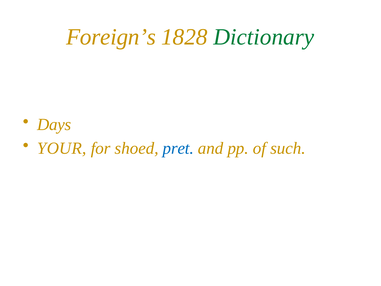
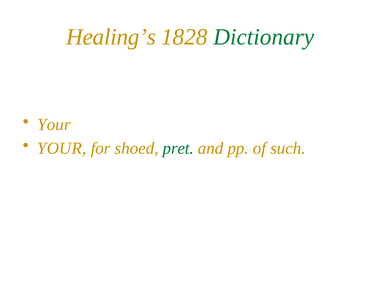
Foreign’s: Foreign’s -> Healing’s (111, 37)
Days: Days -> Your (54, 124)
pret colour: blue -> green (178, 148)
